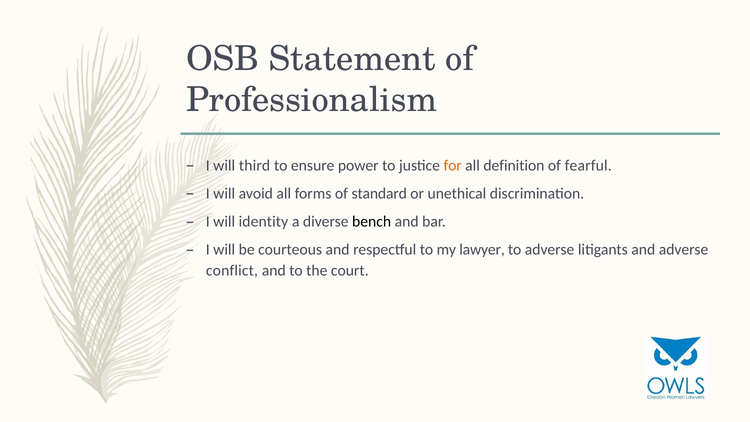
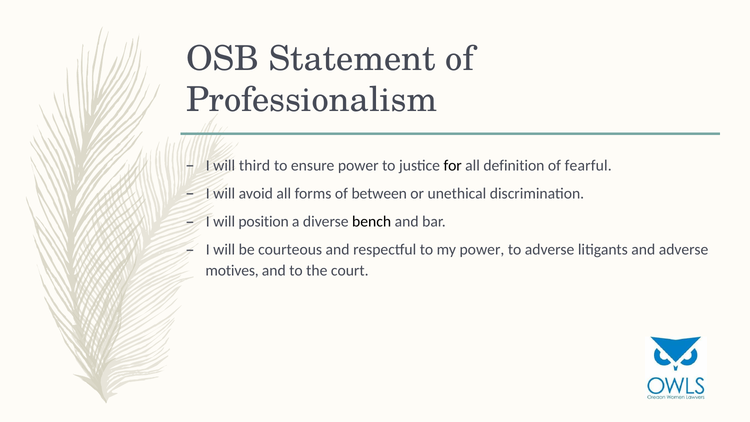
for colour: orange -> black (453, 165)
standard: standard -> between (379, 193)
identity: identity -> position (264, 221)
my lawyer: lawyer -> power (482, 250)
conflict: conflict -> motives (232, 270)
